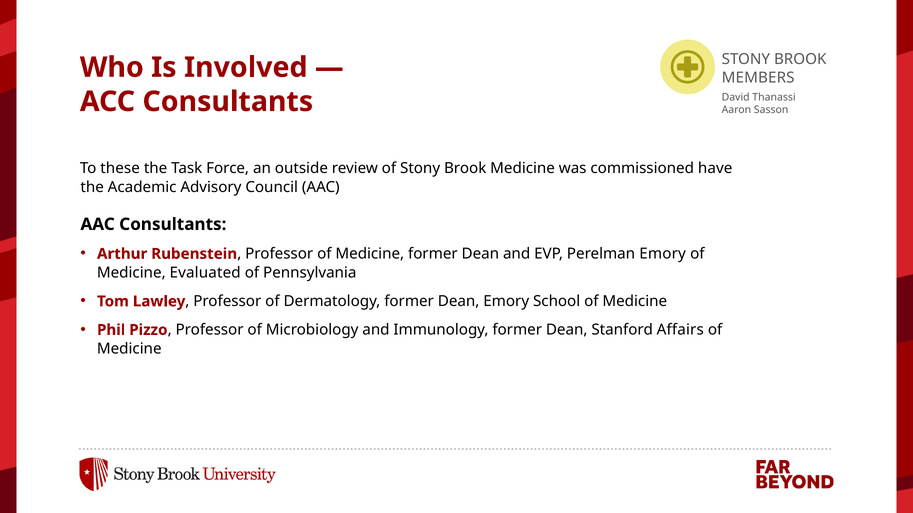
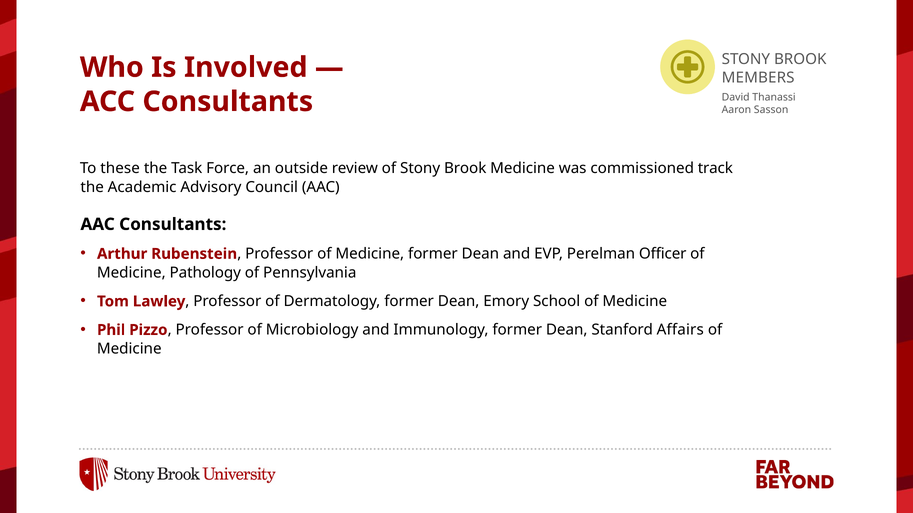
have: have -> track (715, 168)
Perelman Emory: Emory -> Officer (663, 254)
Evaluated: Evaluated -> Pathology (205, 273)
